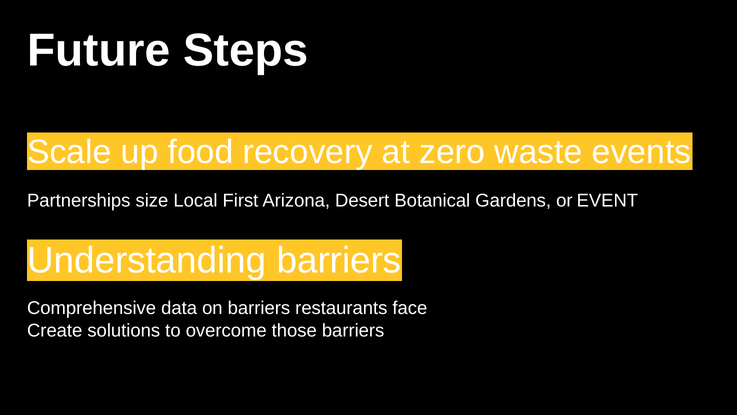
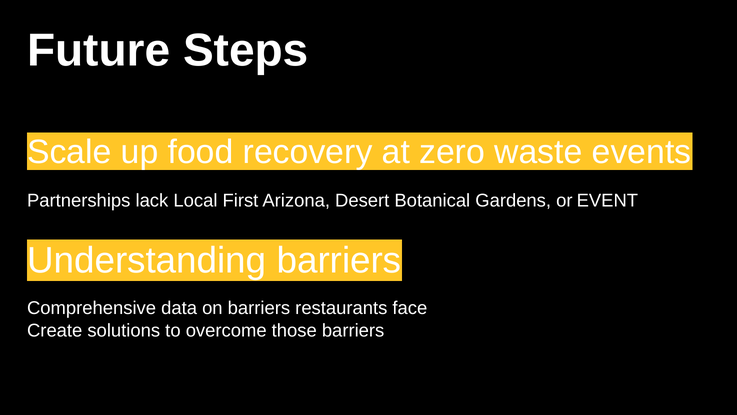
size: size -> lack (152, 201)
